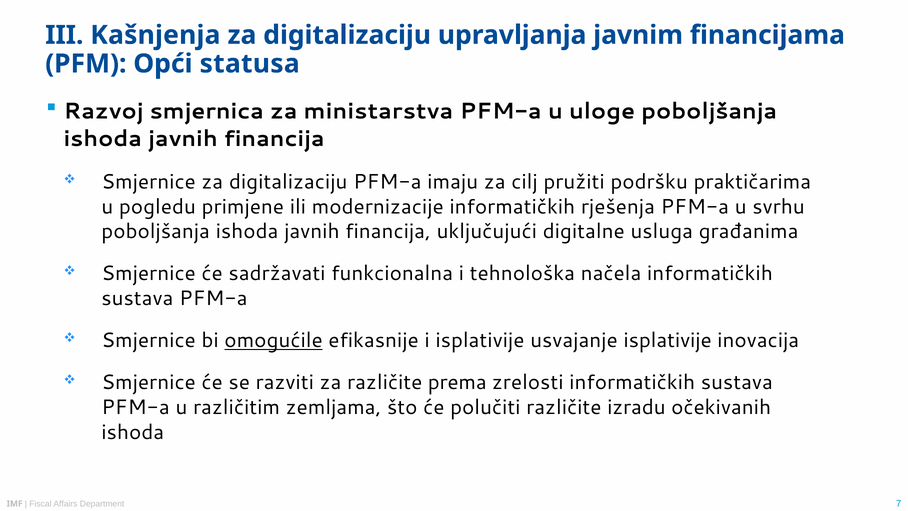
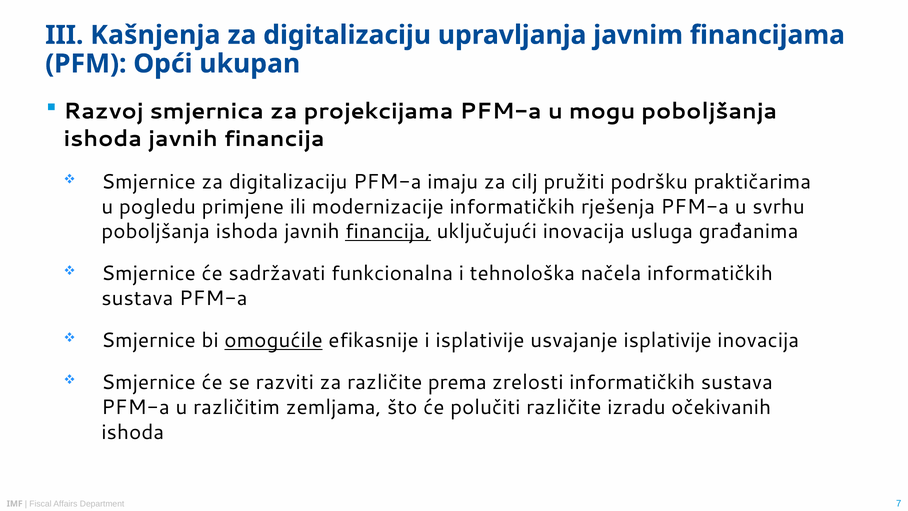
statusa: statusa -> ukupan (250, 64)
ministarstva: ministarstva -> projekcijama (379, 111)
uloge: uloge -> mogu (602, 111)
financija underline: none -> present (388, 232)
uključujući digitalne: digitalne -> inovacija (584, 232)
